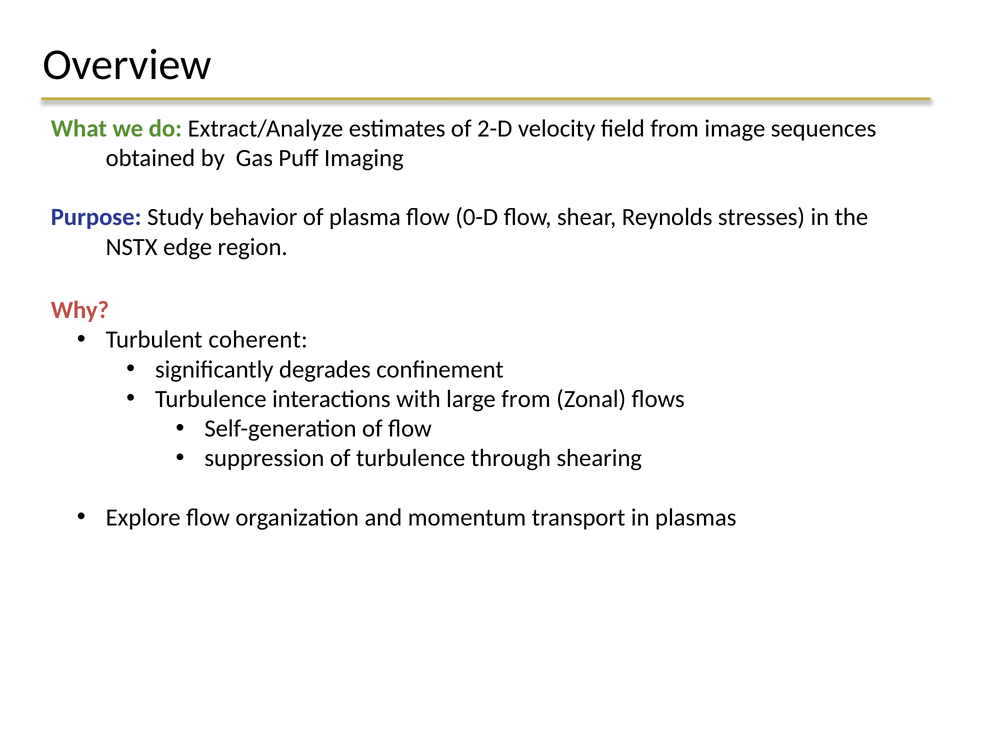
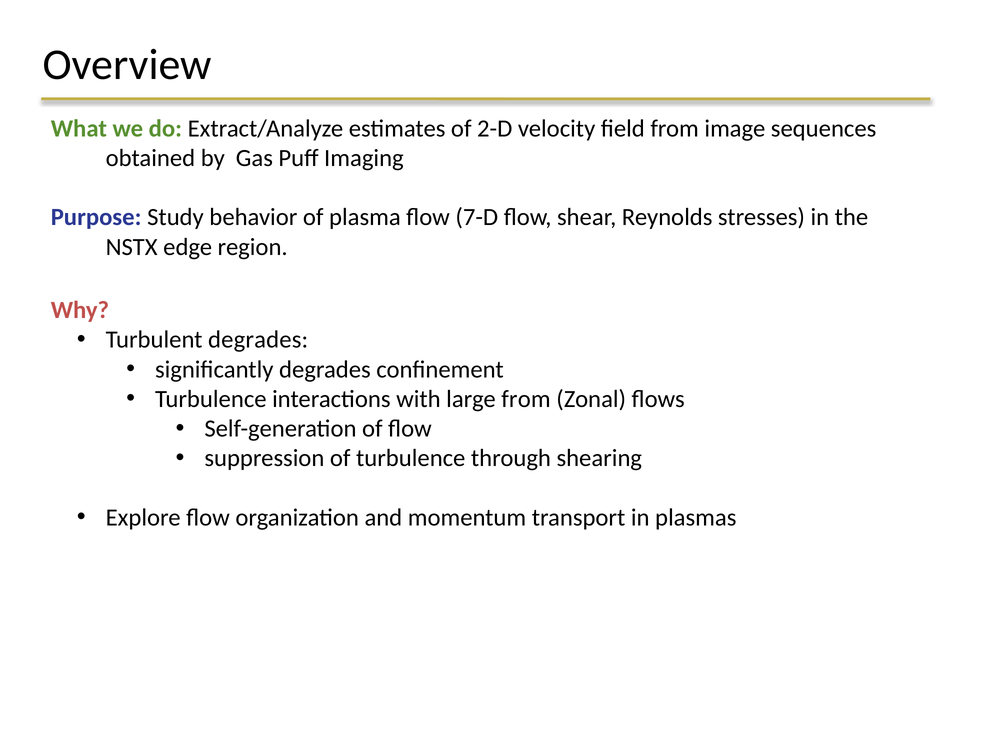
0-D: 0-D -> 7-D (477, 217)
Turbulent coherent: coherent -> degrades (258, 340)
